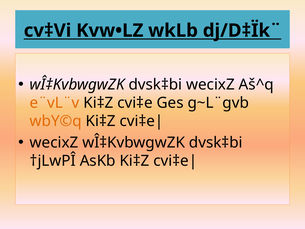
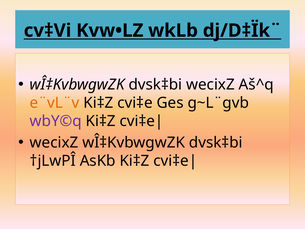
wbY©q colour: orange -> purple (56, 121)
